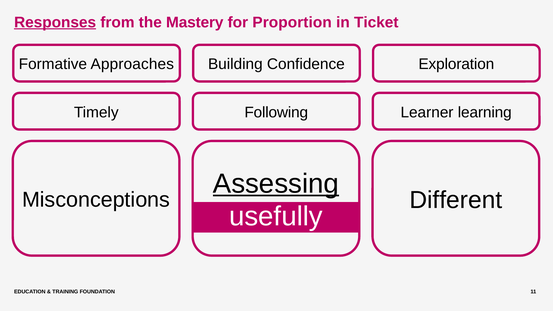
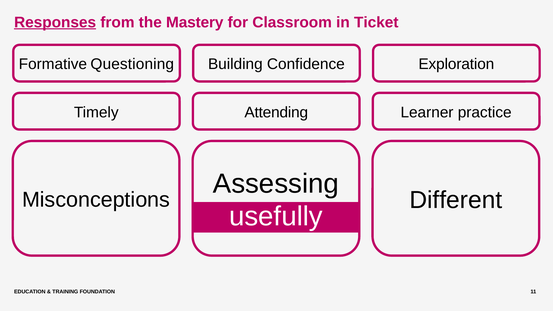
Proportion: Proportion -> Classroom (292, 22)
Approaches: Approaches -> Questioning (132, 64)
Following: Following -> Attending (276, 112)
learning: learning -> practice (485, 112)
Assessing underline: present -> none (276, 184)
